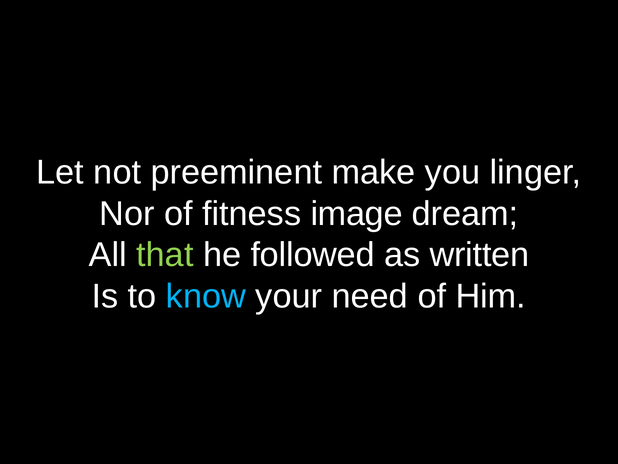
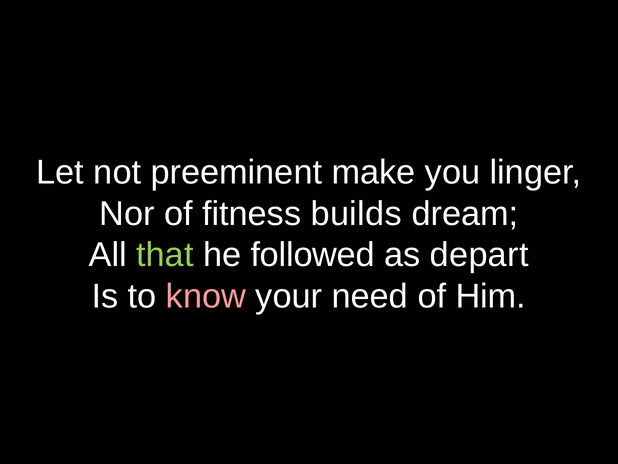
image: image -> builds (356, 214)
written: written -> depart (479, 255)
know colour: light blue -> pink (206, 296)
